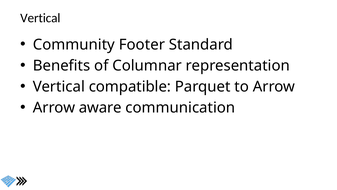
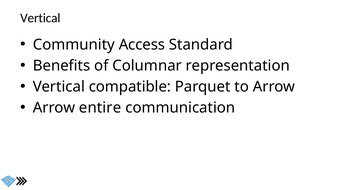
Footer: Footer -> Access (142, 44)
aware: aware -> entire (100, 107)
